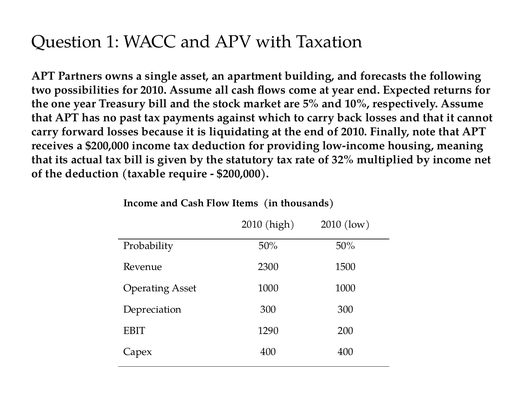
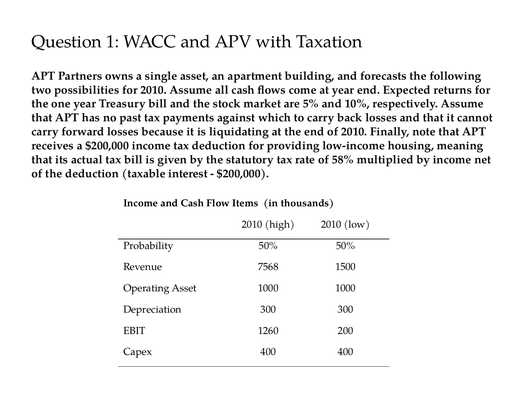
32%: 32% -> 58% (343, 160)
require: require -> interest (188, 174)
2300: 2300 -> 7568 (268, 267)
1290: 1290 -> 1260 (268, 331)
